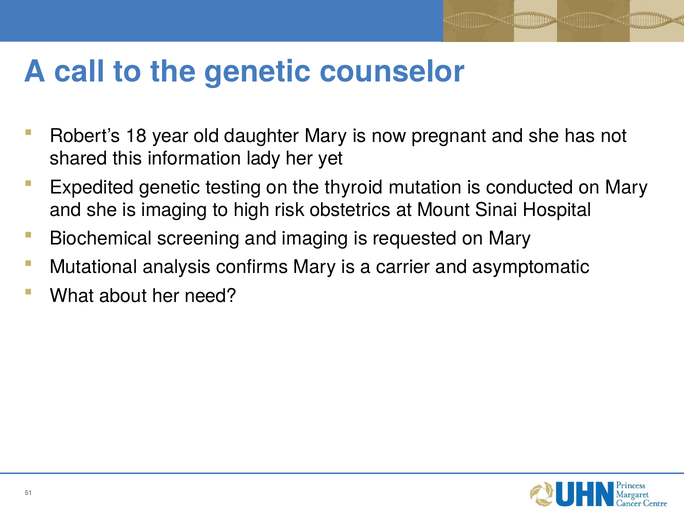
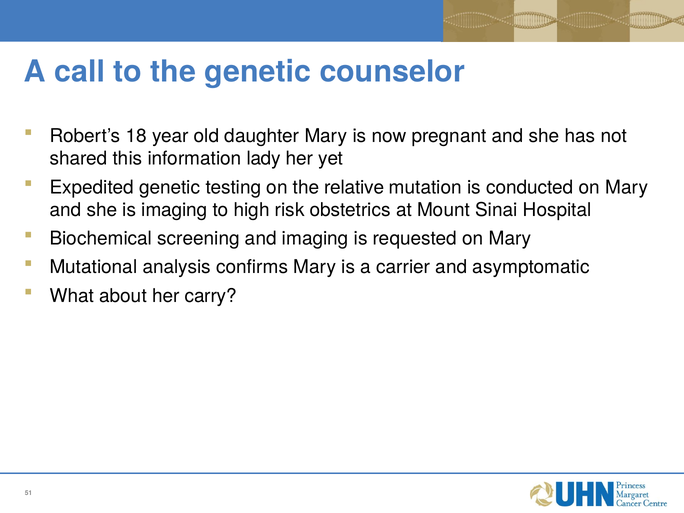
thyroid: thyroid -> relative (354, 187)
need: need -> carry (211, 296)
